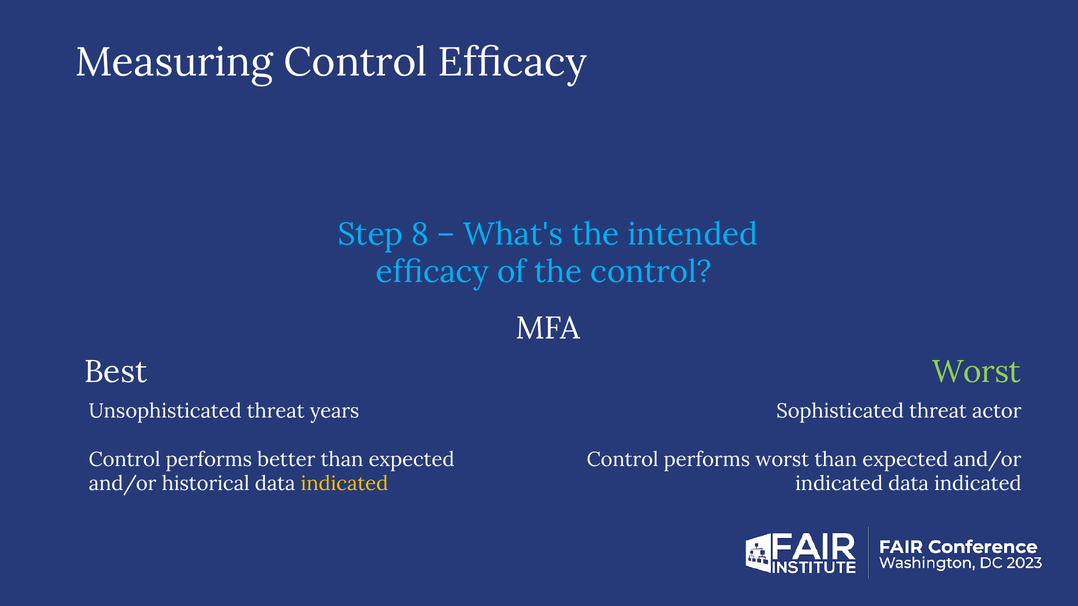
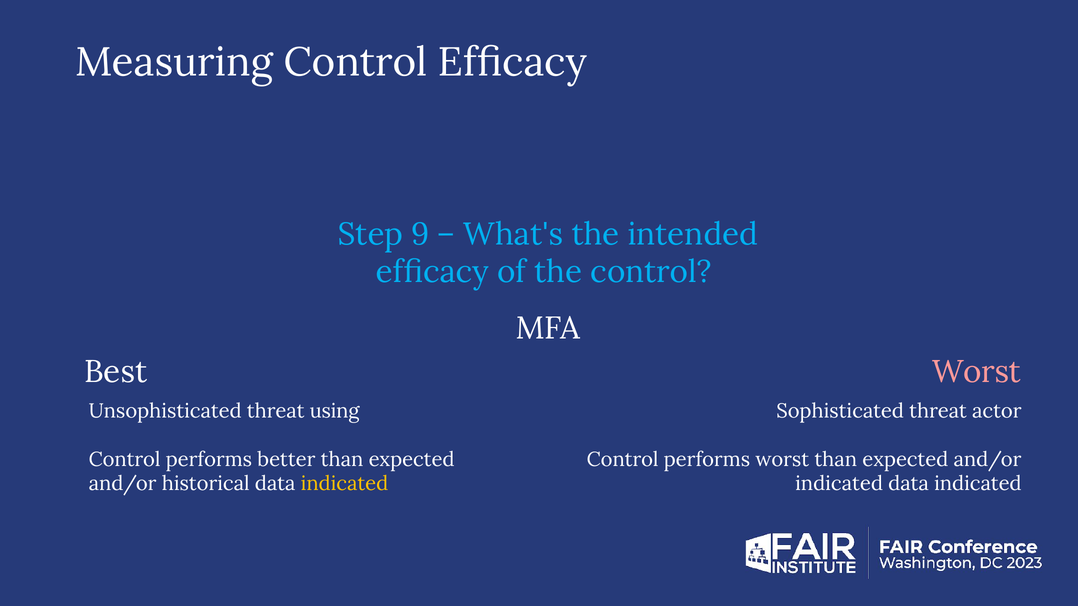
8: 8 -> 9 (420, 234)
Worst colour: light green -> pink (977, 372)
years: years -> using (335, 411)
